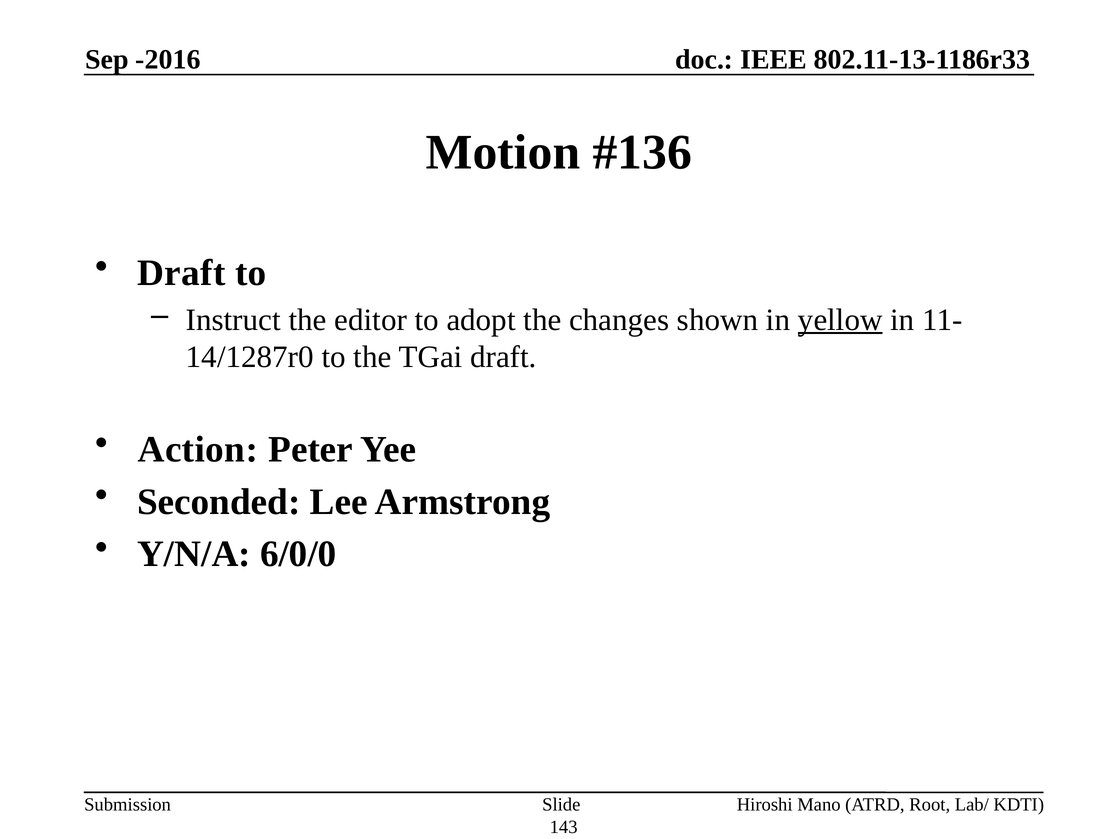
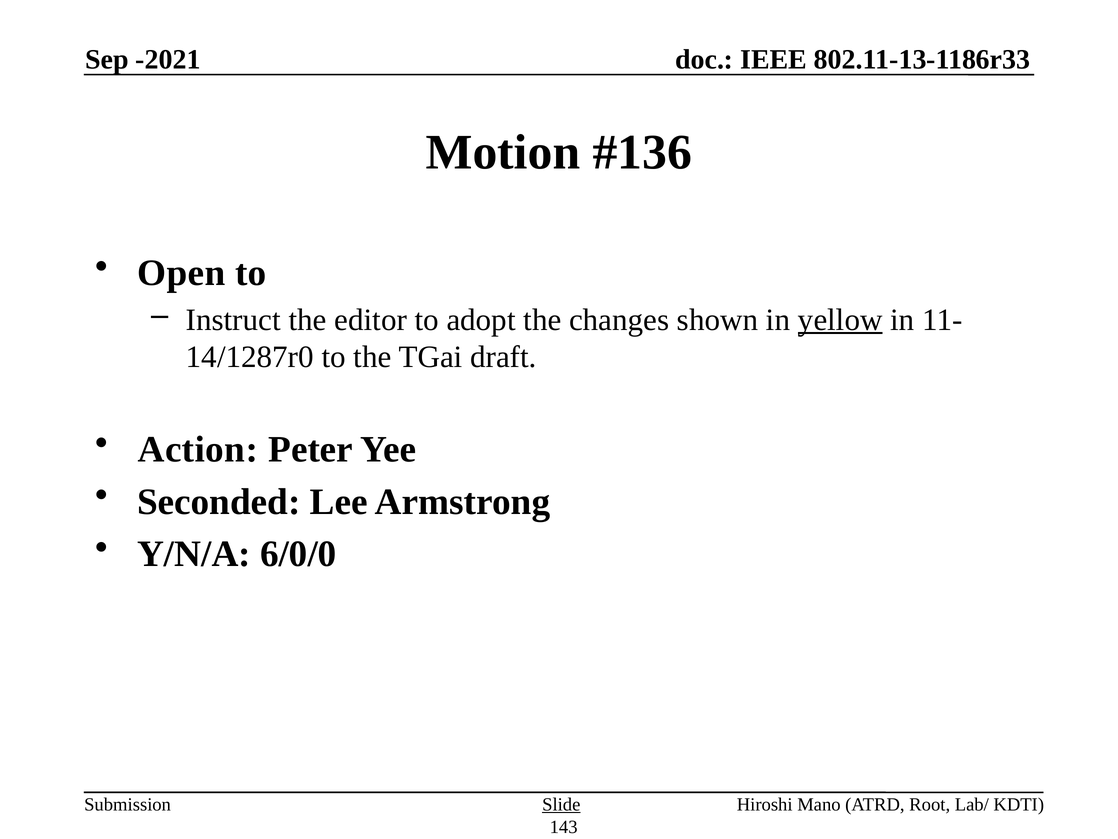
-2016: -2016 -> -2021 (168, 60)
Draft: Draft -> Open (181, 273)
Slide underline: none -> present (561, 804)
